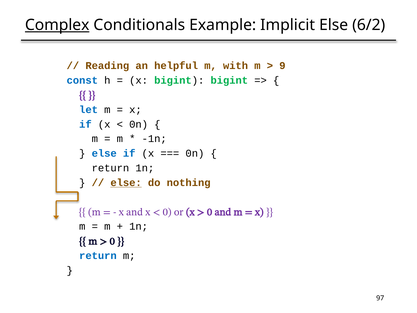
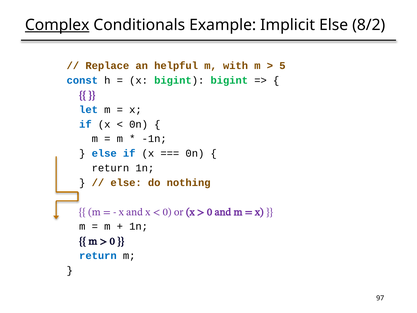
6/2: 6/2 -> 8/2 (369, 25)
Reading: Reading -> Replace (107, 66)
9: 9 -> 5 (282, 66)
else underline: present -> none (126, 183)
